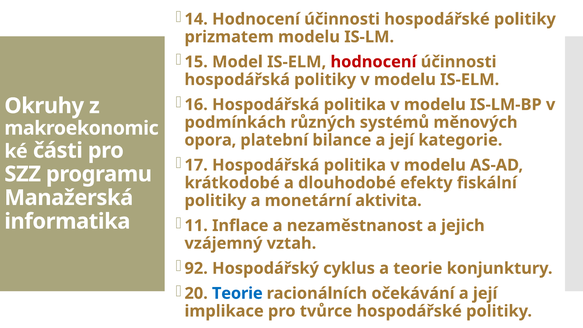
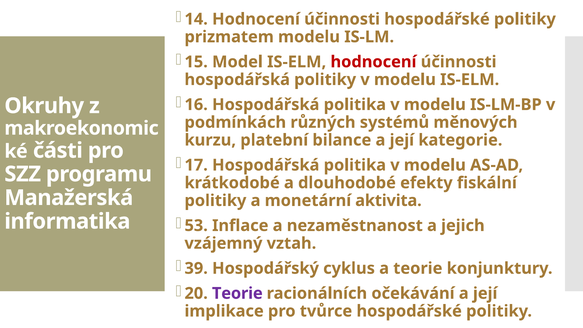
opora: opora -> kurzu (210, 140)
11: 11 -> 53 (196, 226)
92: 92 -> 39 (196, 268)
Teorie colour: blue -> purple (237, 293)
